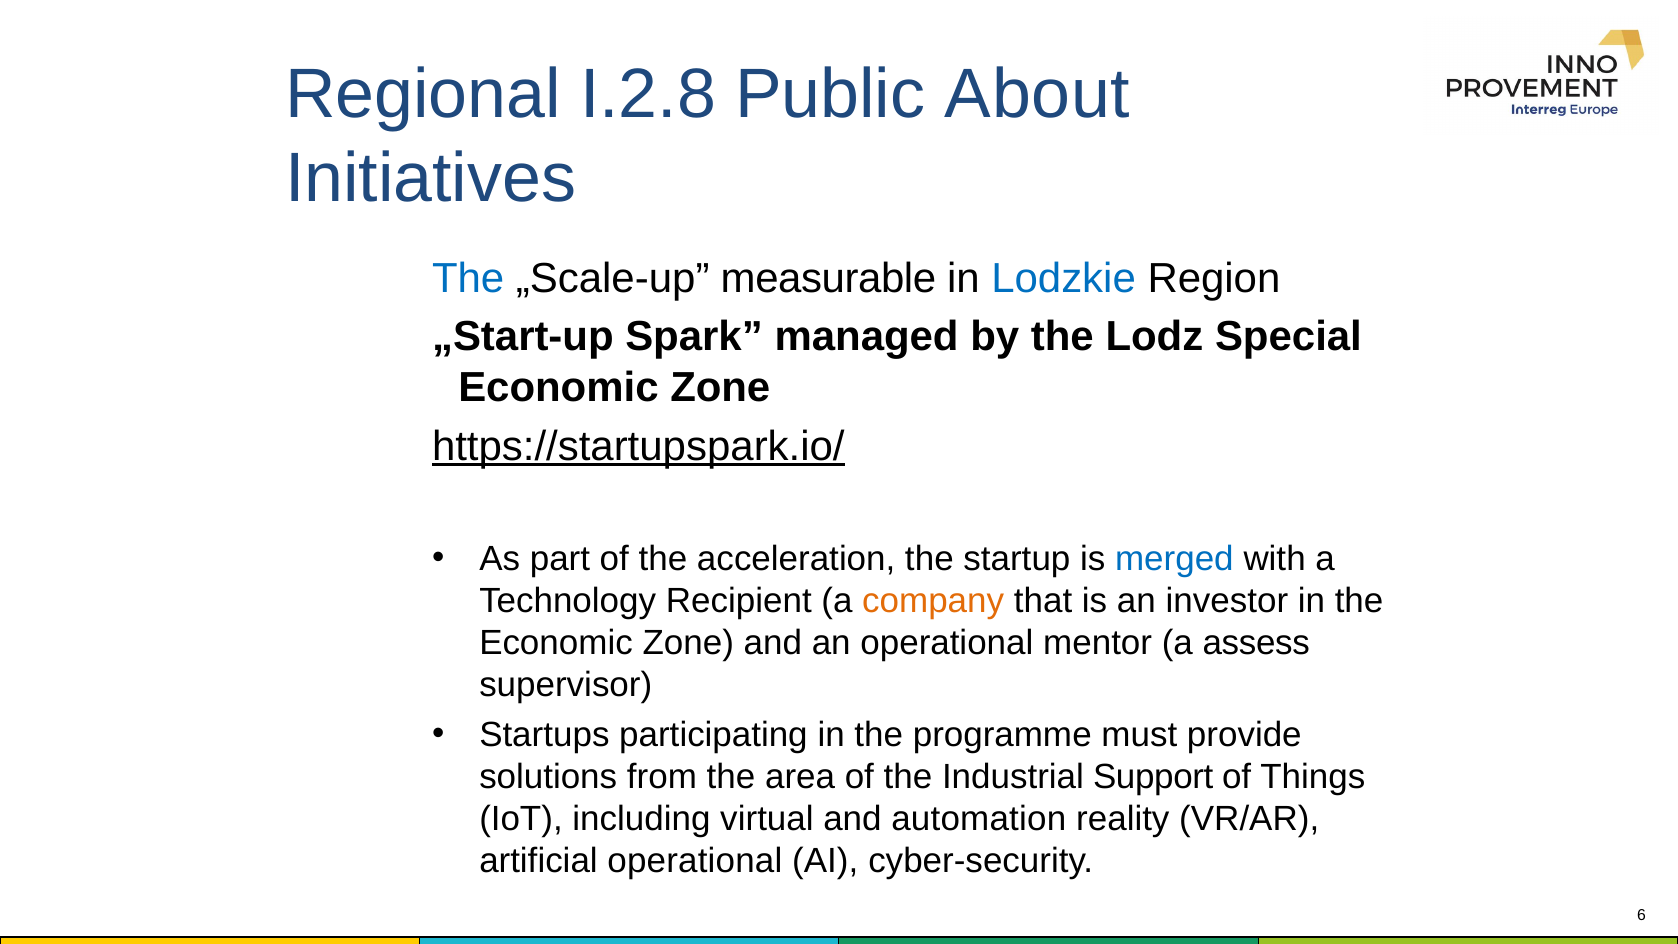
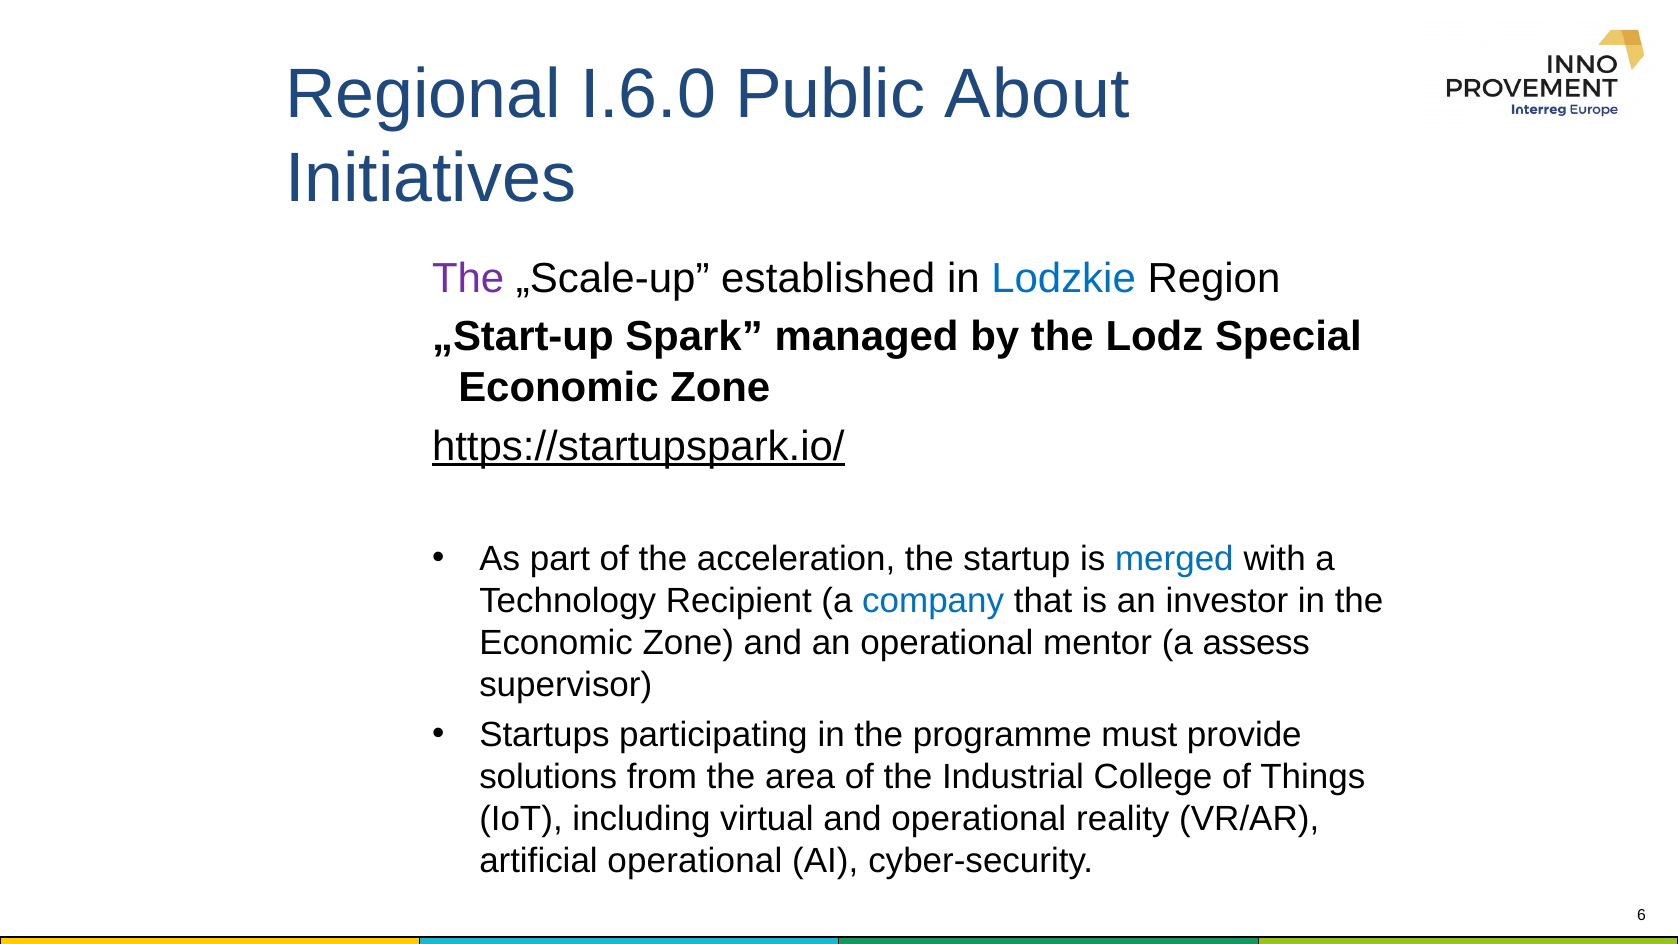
I.2.8: I.2.8 -> I.6.0 (648, 95)
The colour: blue -> purple (468, 278)
measurable: measurable -> established (828, 278)
company colour: orange -> blue (933, 601)
Support: Support -> College (1153, 777)
and automation: automation -> operational (979, 819)
